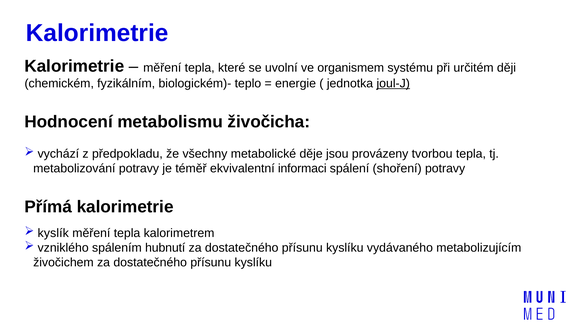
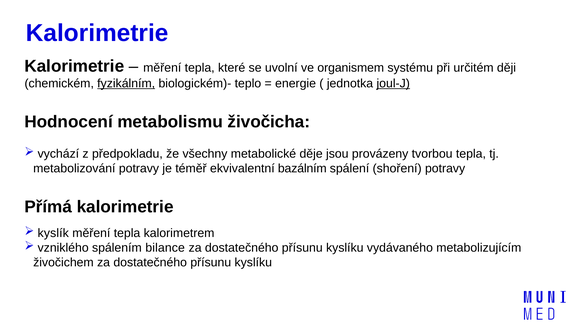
fyzikálním underline: none -> present (126, 83)
informaci: informaci -> bazálním (302, 169)
hubnutí: hubnutí -> bilance (165, 248)
